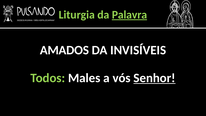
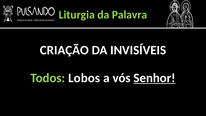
Palavra underline: present -> none (129, 15)
AMADOS: AMADOS -> CRIAÇÃO (64, 50)
Males: Males -> Lobos (84, 78)
